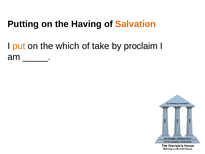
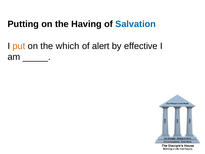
Salvation colour: orange -> blue (136, 24)
take: take -> alert (101, 46)
proclaim: proclaim -> effective (141, 46)
